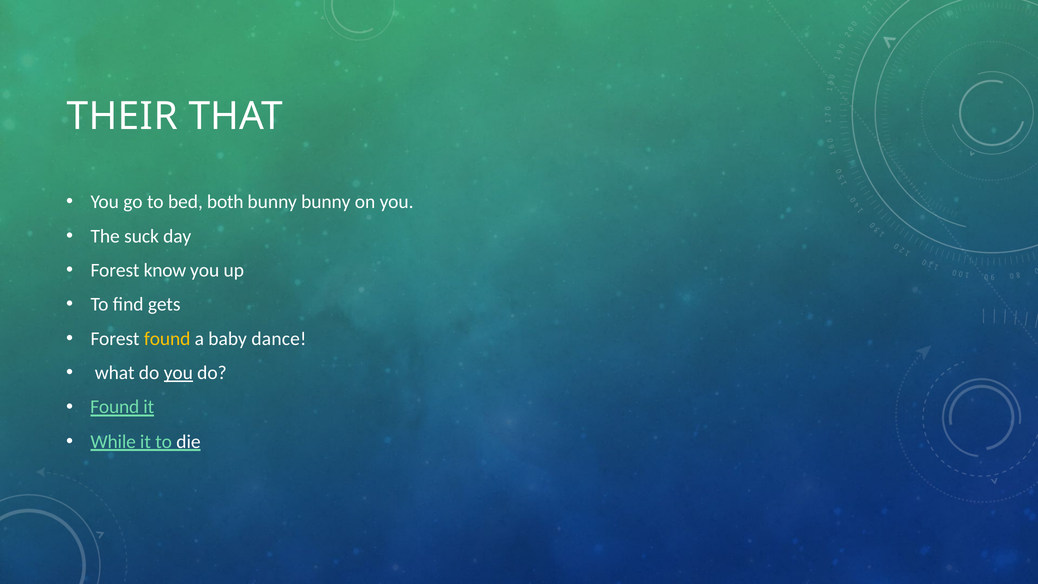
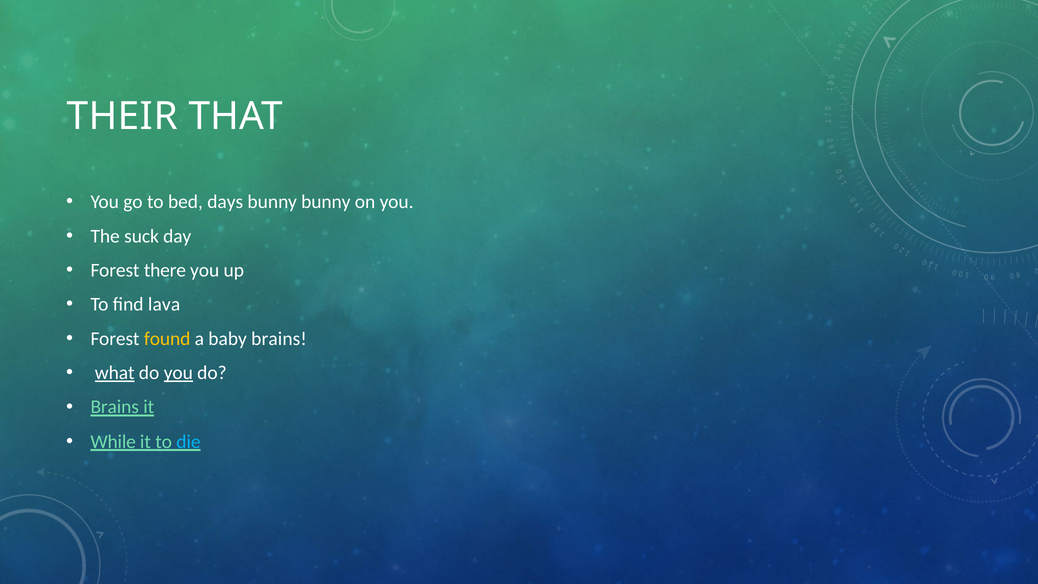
both: both -> days (225, 202)
know: know -> there (165, 270)
gets: gets -> lava (164, 304)
baby dance: dance -> brains (279, 339)
what underline: none -> present (115, 373)
Found: Found -> Brains (115, 407)
die colour: white -> light blue (188, 442)
